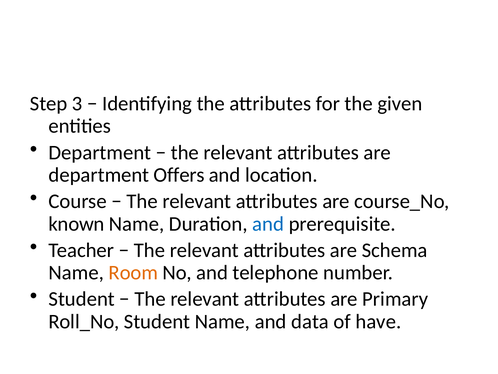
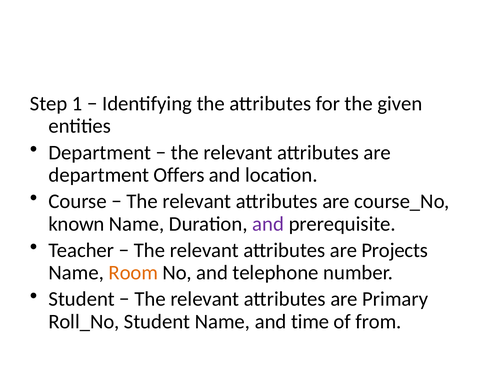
3: 3 -> 1 (77, 104)
and colour: blue -> purple (268, 224)
Schema: Schema -> Projects (395, 250)
data: data -> time (310, 321)
have: have -> from (378, 321)
